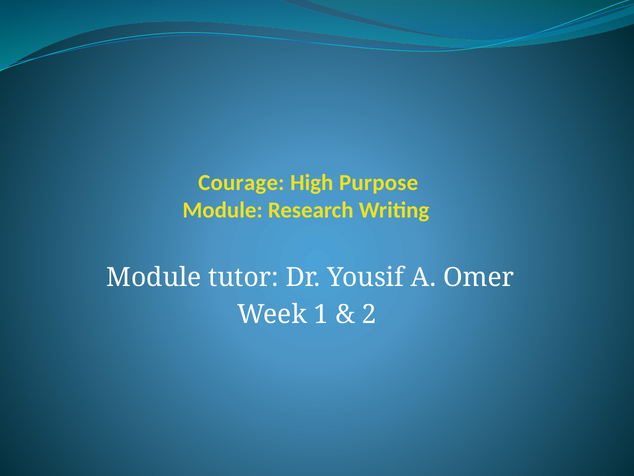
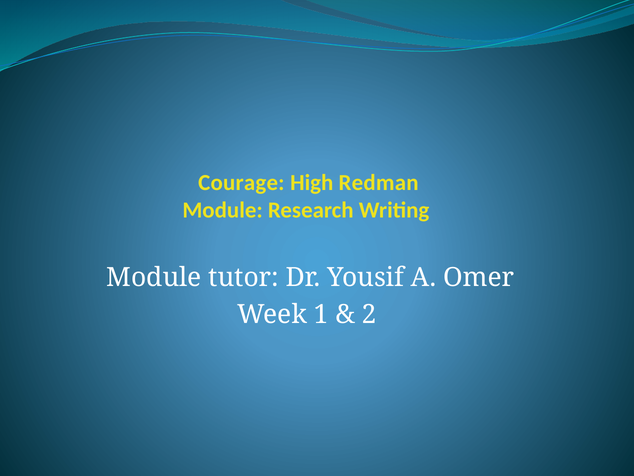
Purpose: Purpose -> Redman (379, 182)
